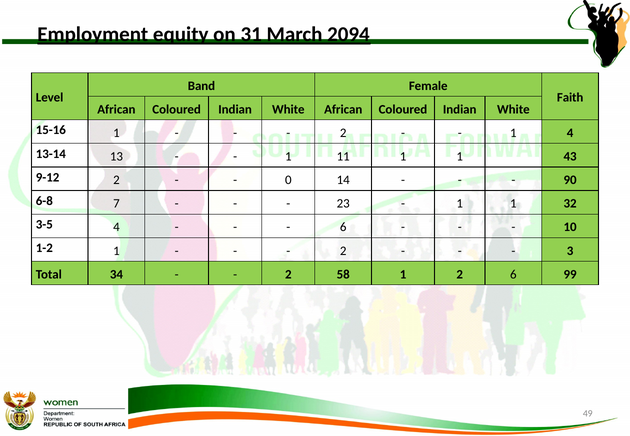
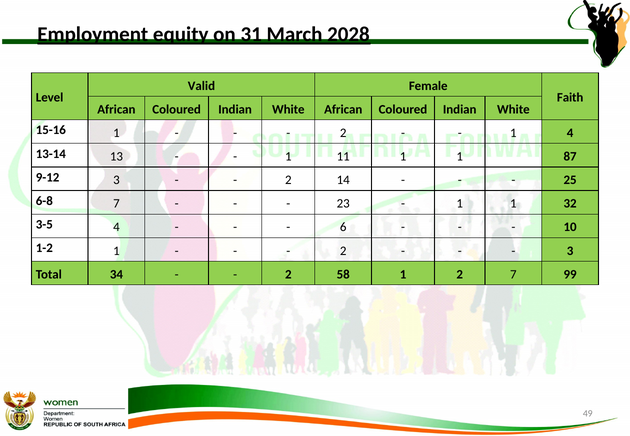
2094: 2094 -> 2028 (348, 34)
Band: Band -> Valid (201, 86)
43: 43 -> 87 (570, 157)
9-12 2: 2 -> 3 (116, 180)
0: 0 -> 2 (288, 180)
90: 90 -> 25 (570, 180)
2 6: 6 -> 7 (513, 274)
